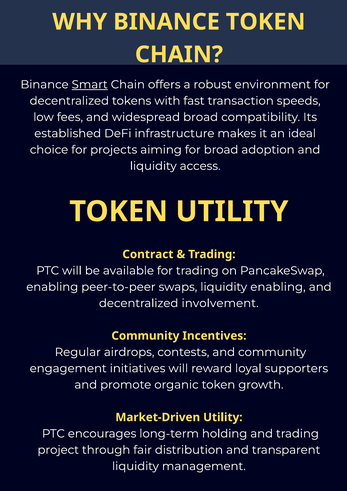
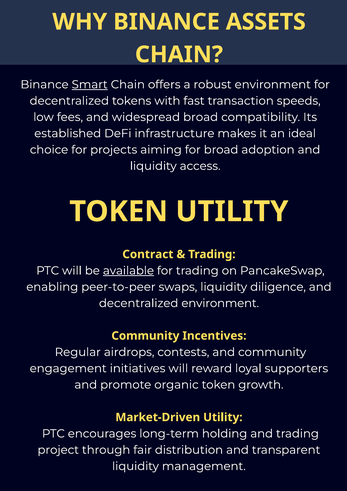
BINANCE TOKEN: TOKEN -> ASSETS (266, 22)
available underline: none -> present (128, 271)
liquidity enabling: enabling -> diligence (278, 287)
decentralized involvement: involvement -> environment (220, 303)
